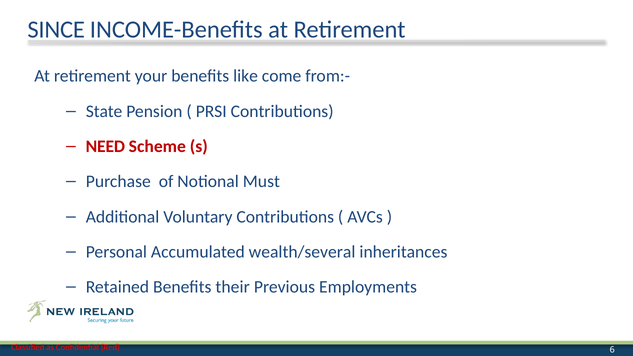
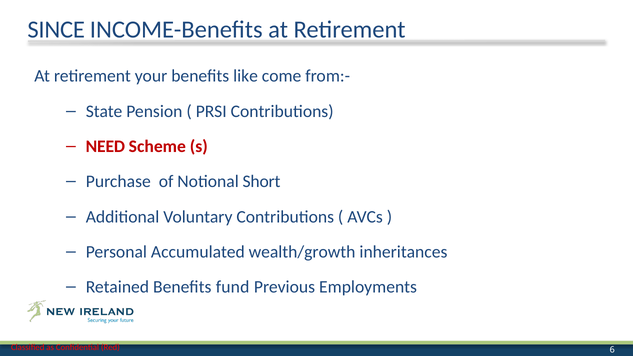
Must: Must -> Short (261, 182)
wealth/several: wealth/several -> wealth/growth (302, 252)
their: their -> fund (233, 287)
